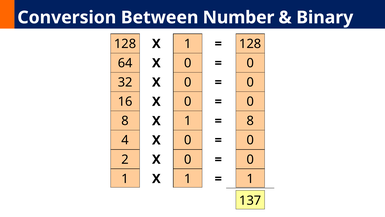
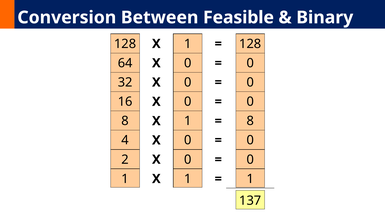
Number: Number -> Feasible (238, 17)
